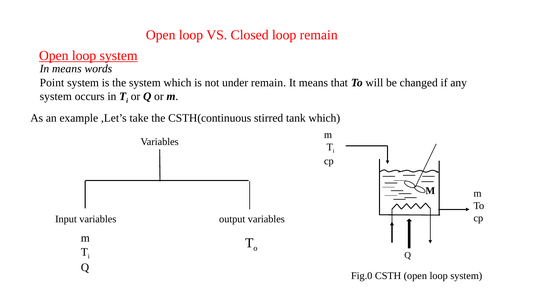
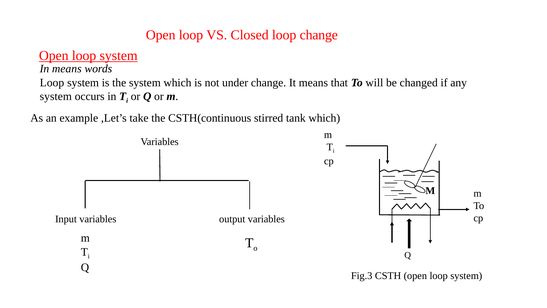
loop remain: remain -> change (319, 35)
Point: Point -> Loop (52, 83)
under remain: remain -> change (269, 83)
Fig.0: Fig.0 -> Fig.3 (362, 276)
